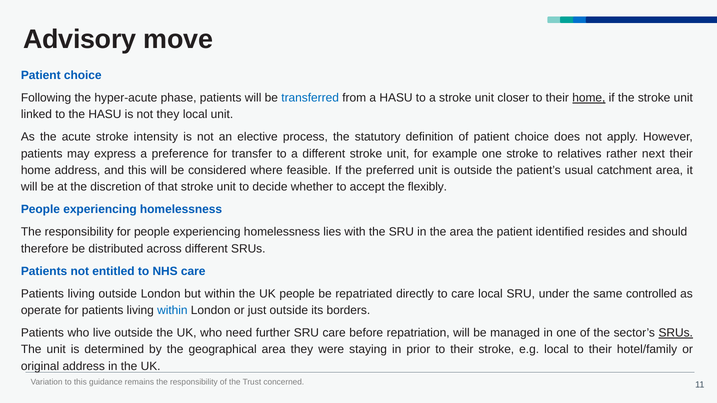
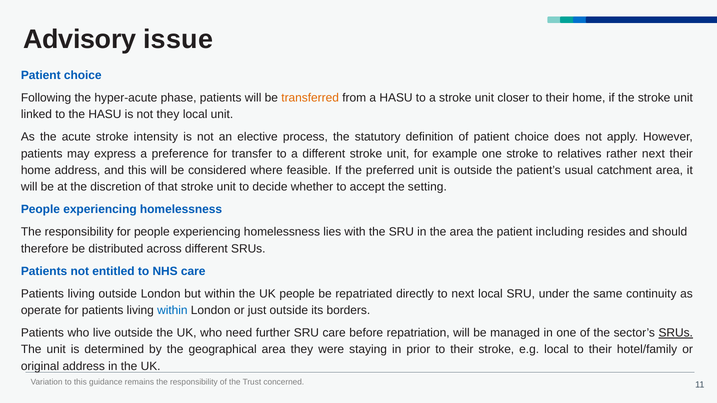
move: move -> issue (178, 39)
transferred colour: blue -> orange (310, 98)
home underline: present -> none (589, 98)
flexibly: flexibly -> setting (427, 187)
identified: identified -> including (560, 232)
to care: care -> next (463, 294)
controlled: controlled -> continuity (651, 294)
